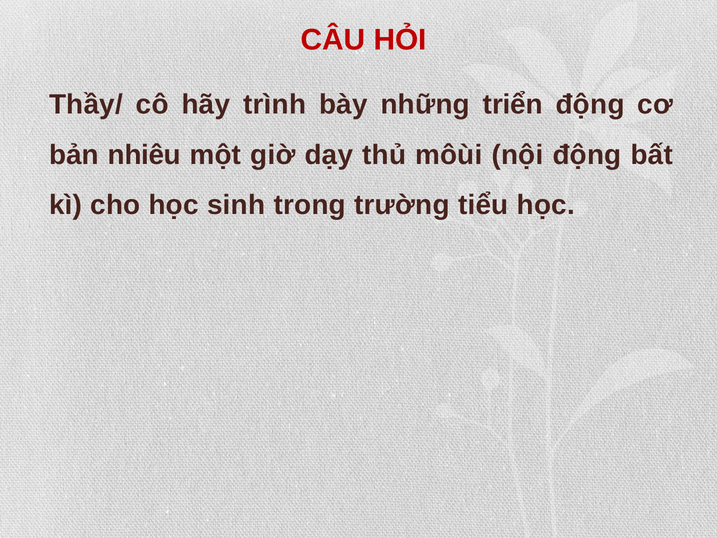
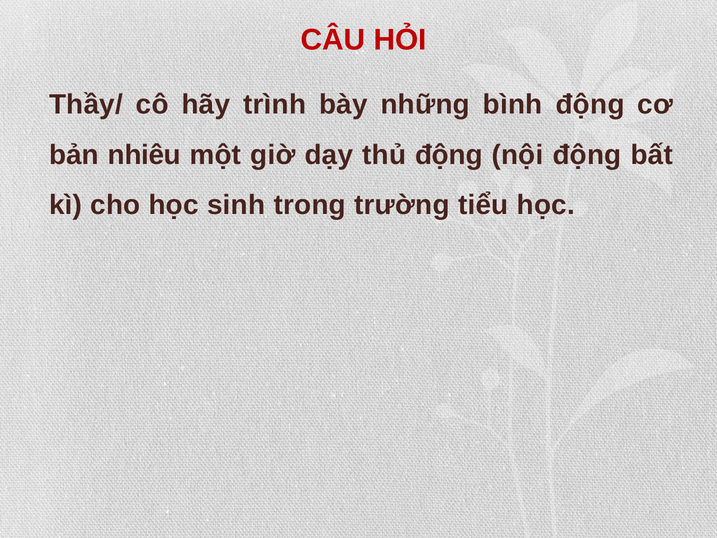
triển: triển -> bình (513, 105)
thủ môùi: môùi -> động (449, 155)
